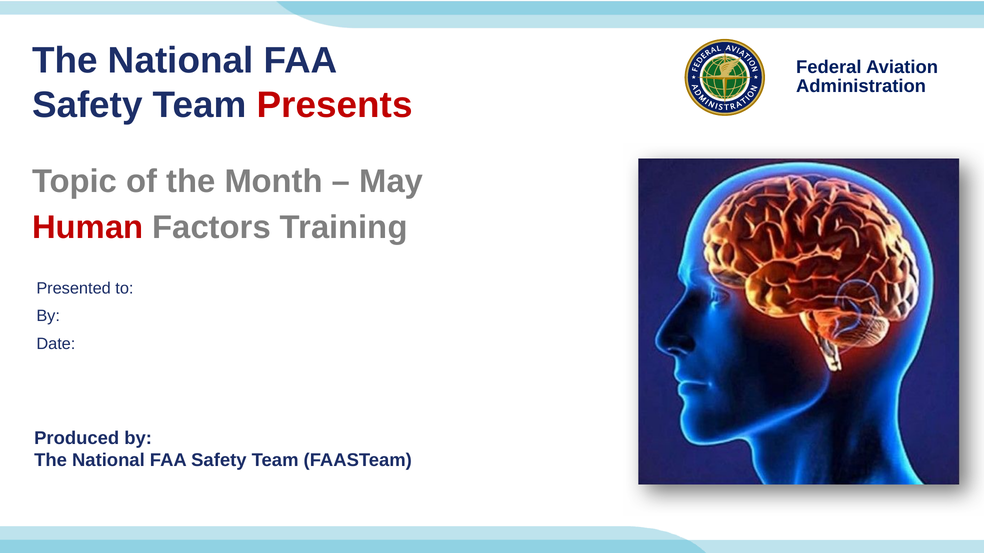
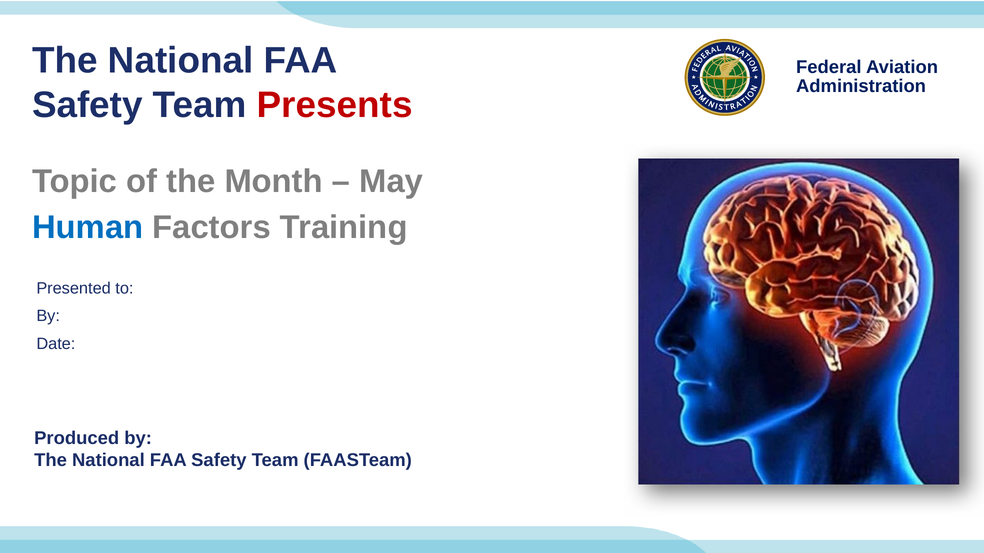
Human colour: red -> blue (88, 228)
